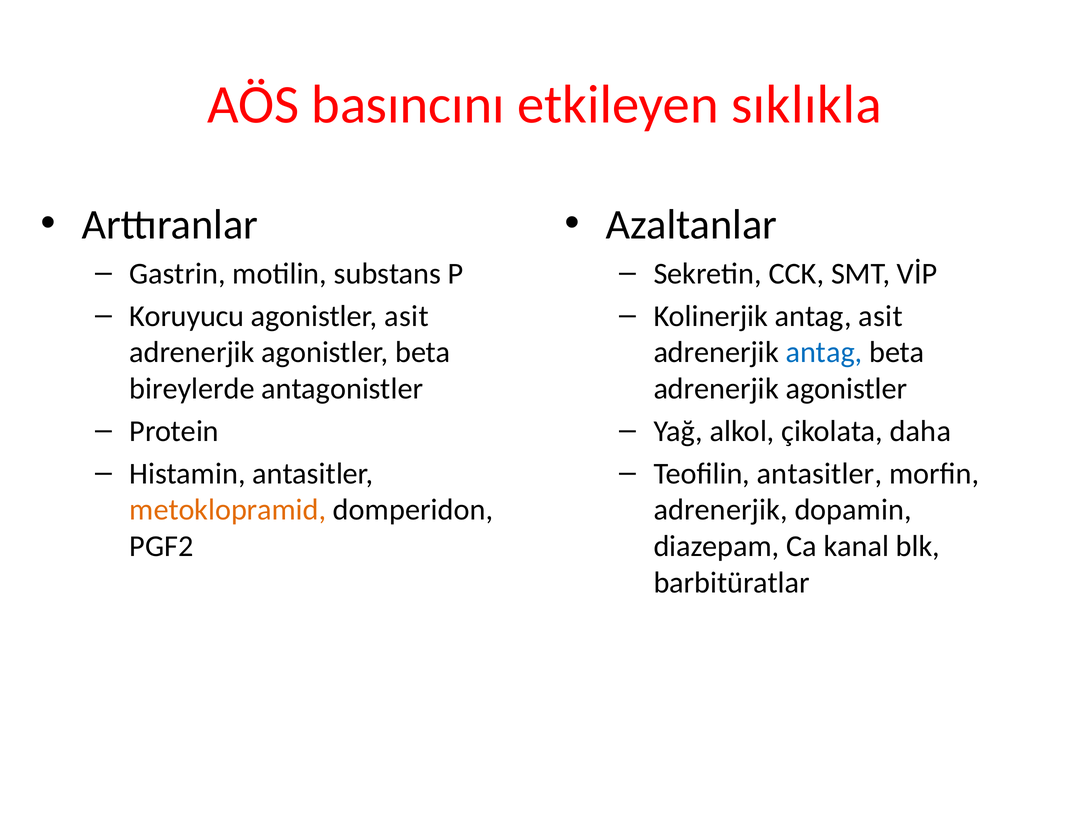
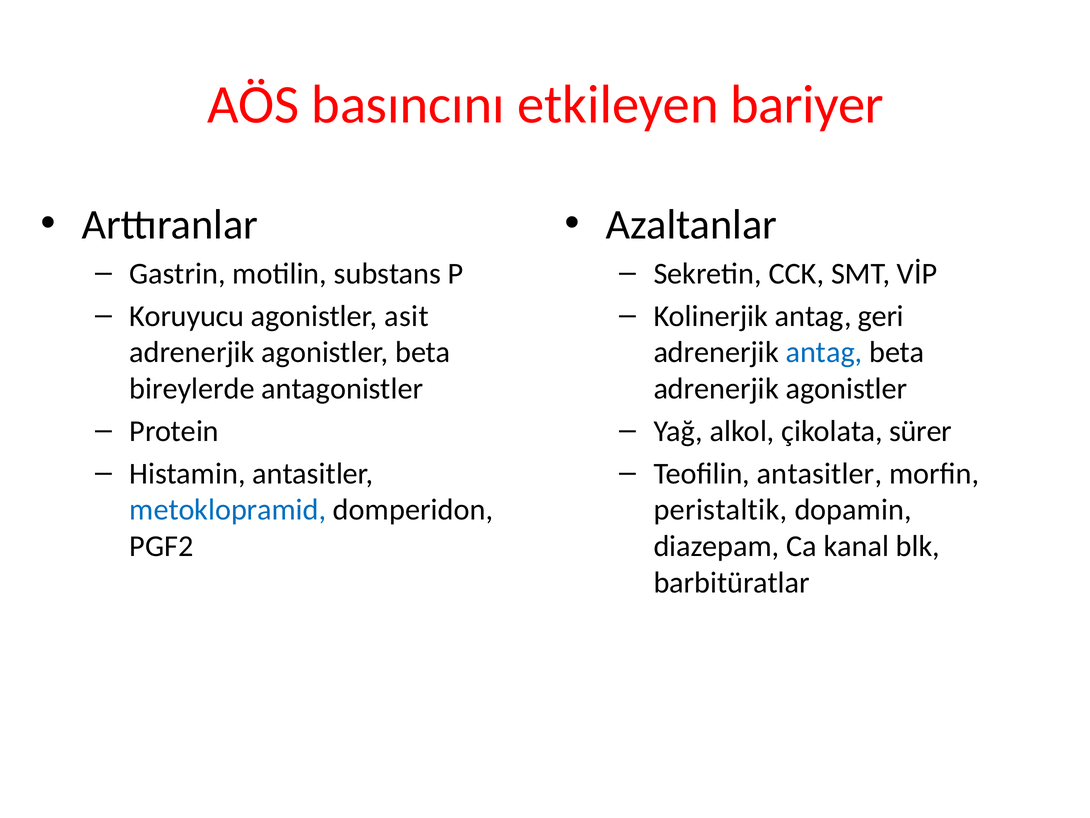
sıklıkla: sıklıkla -> bariyer (807, 105)
antag asit: asit -> geri (881, 316)
daha: daha -> sürer (921, 431)
metoklopramid colour: orange -> blue (228, 510)
adrenerjik: adrenerjik -> peristaltik (720, 510)
